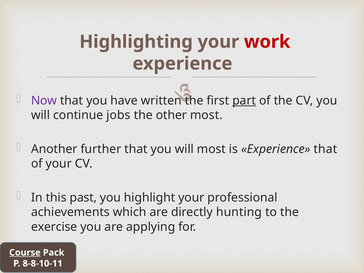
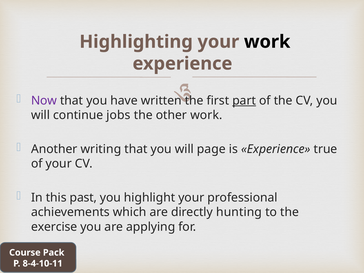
work colour: red -> black (267, 42)
other most: most -> work (206, 115)
further: further -> writing (101, 149)
will most: most -> page (211, 149)
Experience that: that -> true (325, 149)
Course underline: present -> none (25, 253)
8-8-10-11: 8-8-10-11 -> 8-4-10-11 (43, 263)
